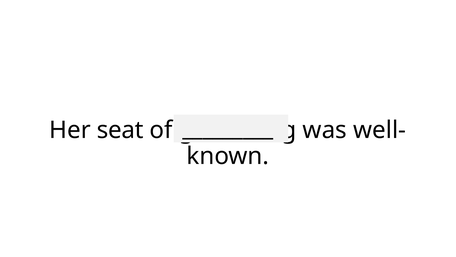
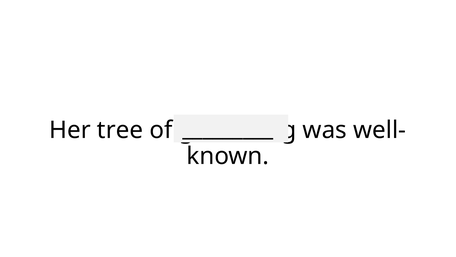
seat: seat -> tree (120, 130)
